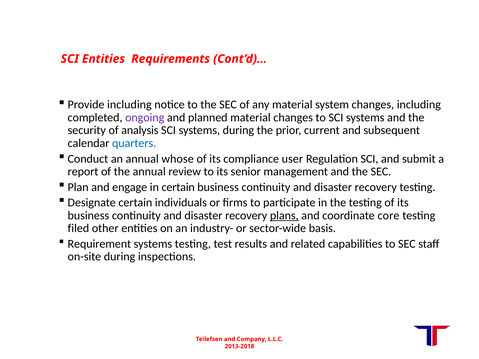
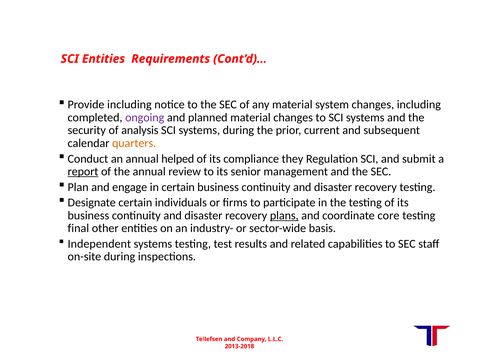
quarters colour: blue -> orange (134, 143)
whose: whose -> helped (178, 159)
user: user -> they (292, 159)
report underline: none -> present (83, 172)
filed: filed -> final (78, 228)
Requirement: Requirement -> Independent (99, 244)
